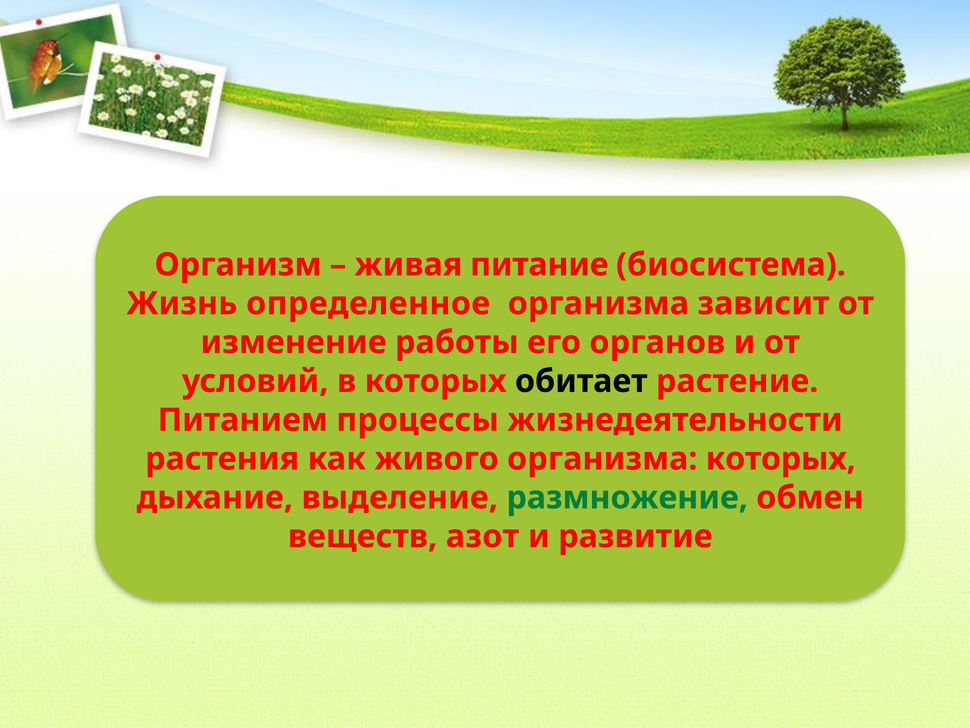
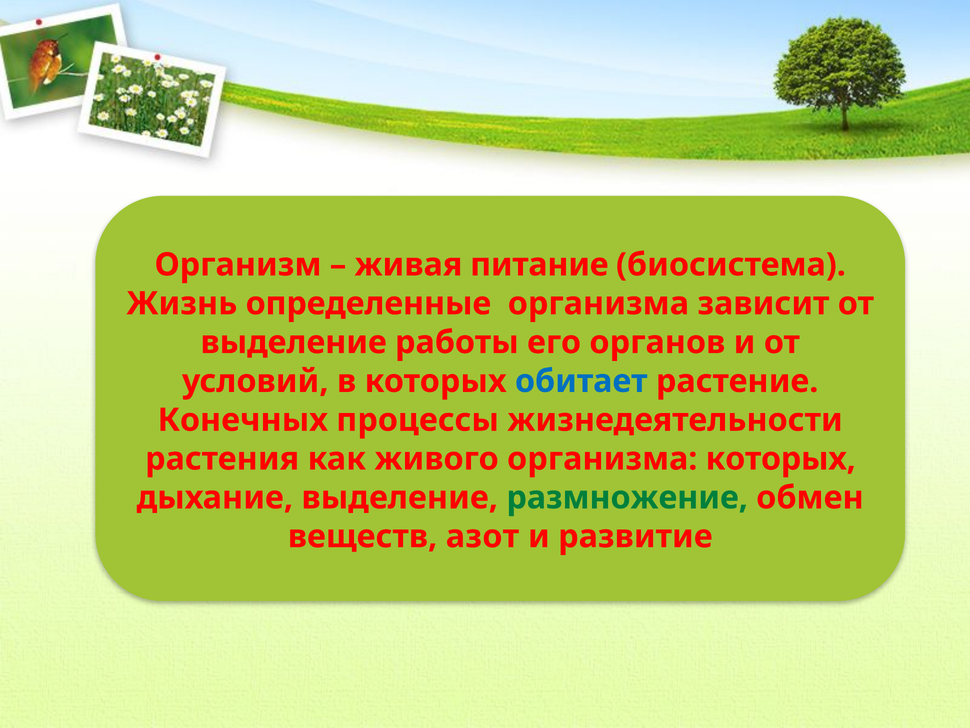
определенное: определенное -> определенные (368, 303)
изменение: изменение -> выделение (294, 342)
обитает colour: black -> blue (581, 381)
Питанием: Питанием -> Конечных (243, 420)
